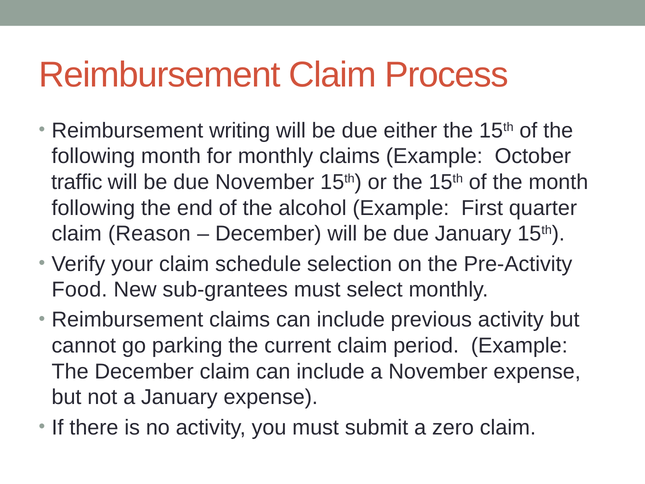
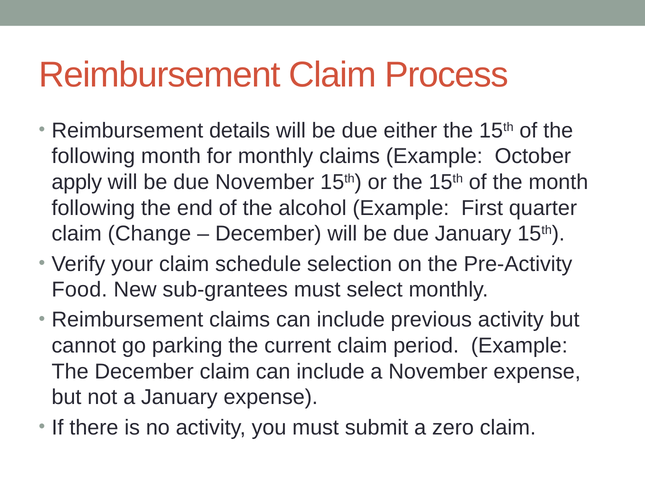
writing: writing -> details (240, 131)
traffic: traffic -> apply (77, 182)
Reason: Reason -> Change (149, 234)
